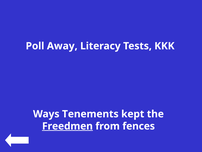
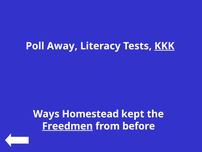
KKK underline: none -> present (164, 46)
Tenements: Tenements -> Homestead (90, 114)
fences: fences -> before (139, 126)
